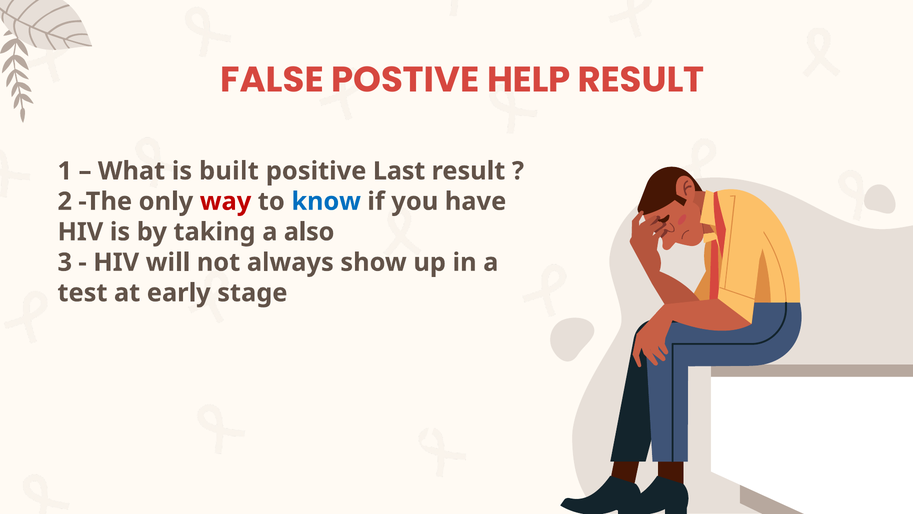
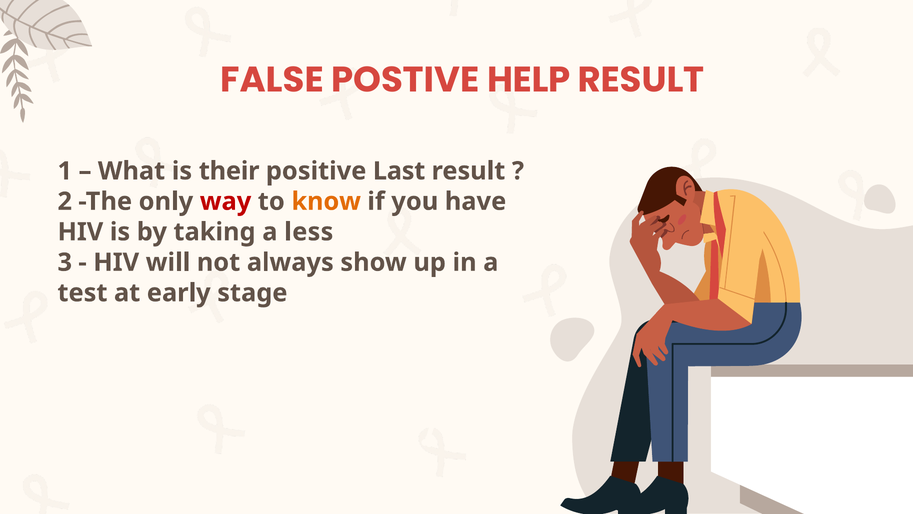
built: built -> their (229, 171)
know colour: blue -> orange (326, 201)
also: also -> less (309, 232)
